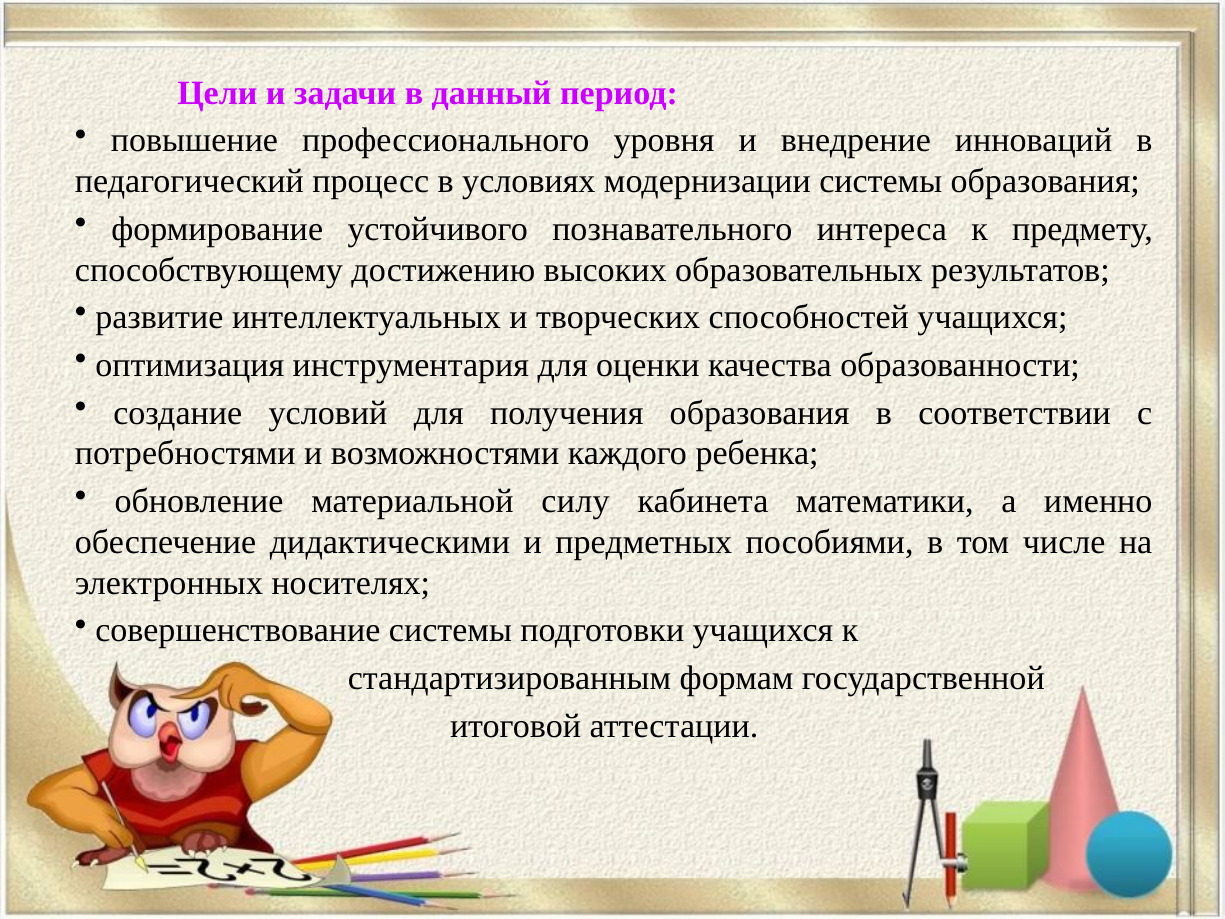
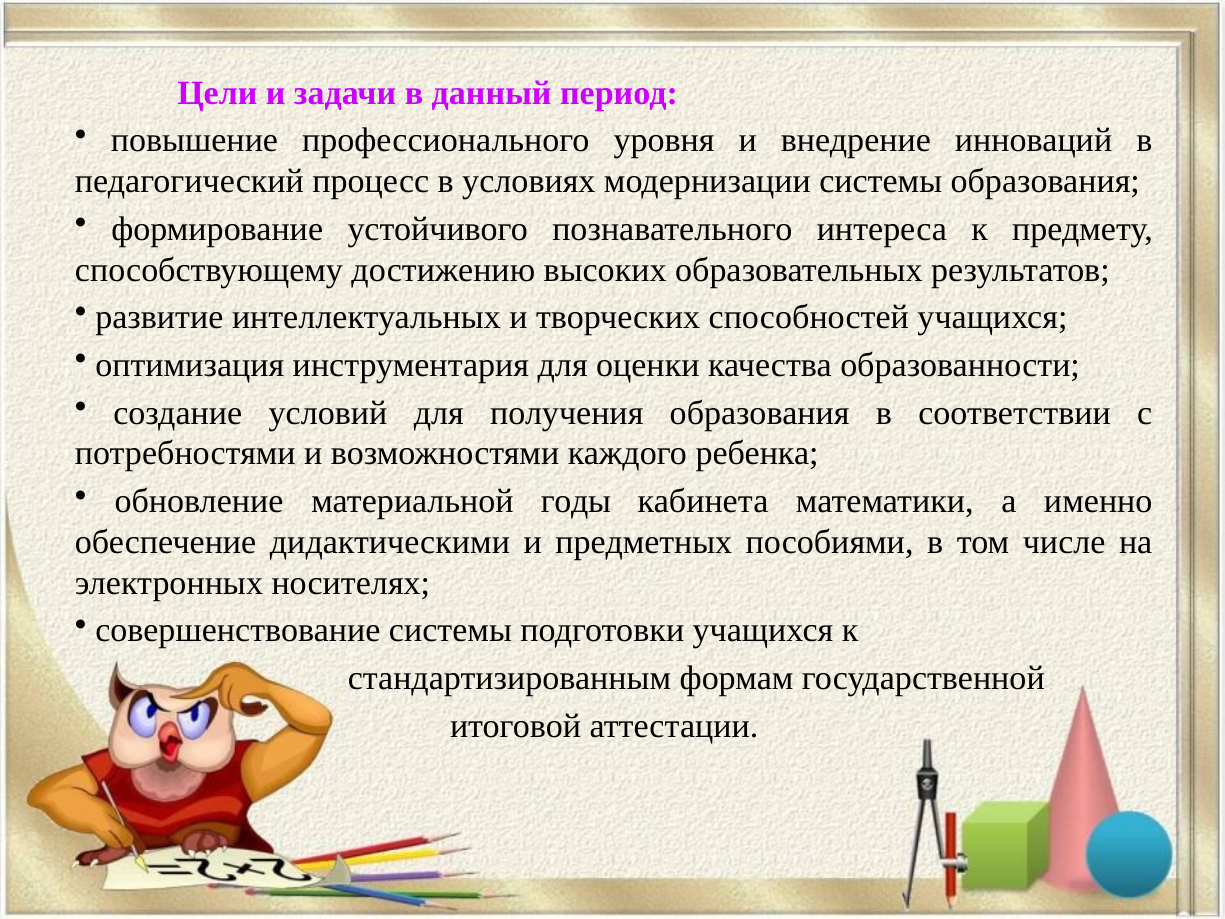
силу: силу -> годы (576, 501)
